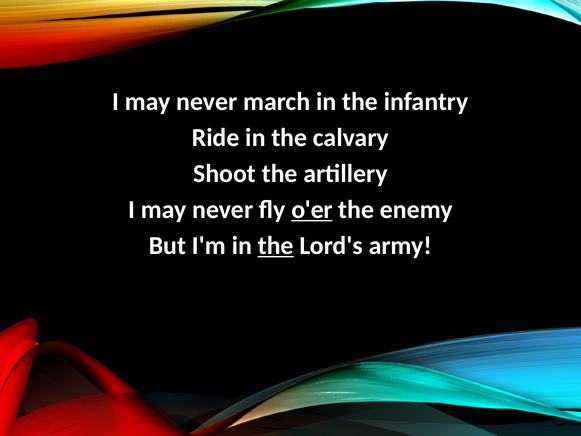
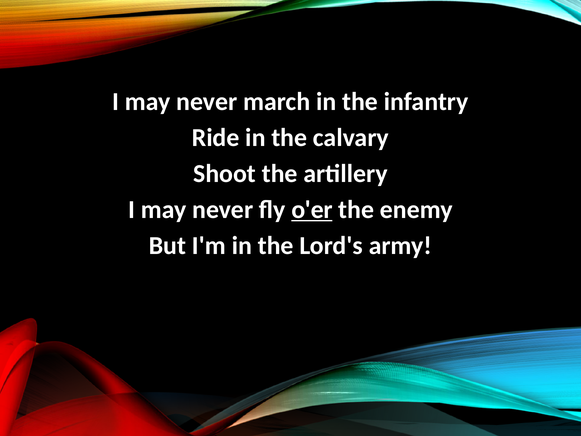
the underline: present -> none (276, 245)
